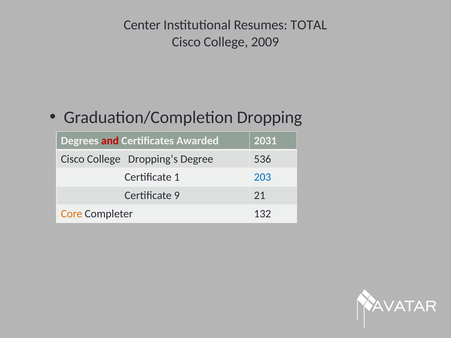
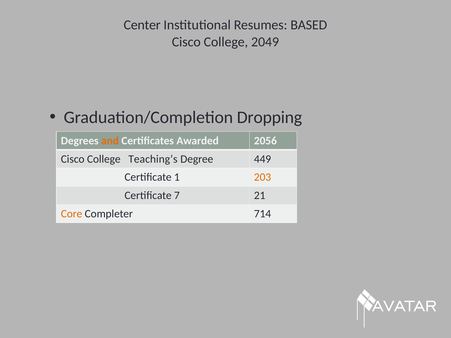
TOTAL: TOTAL -> BASED (309, 25)
2009: 2009 -> 2049 (265, 42)
and colour: red -> orange (110, 141)
2031: 2031 -> 2056 (265, 141)
Dropping’s: Dropping’s -> Teaching’s (153, 159)
536: 536 -> 449 (263, 159)
203 colour: blue -> orange (263, 177)
9: 9 -> 7 (177, 196)
132: 132 -> 714 (263, 214)
